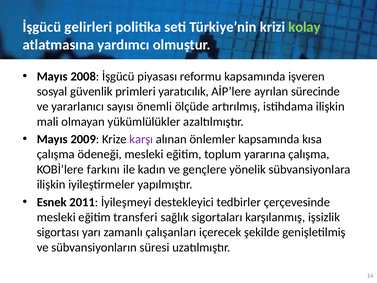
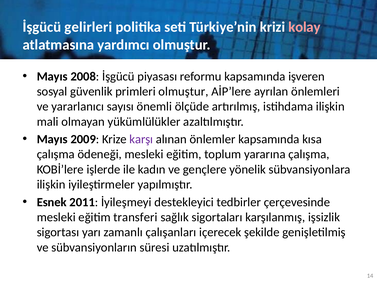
kolay colour: light green -> pink (304, 27)
primleri yaratıcılık: yaratıcılık -> olmuştur (183, 91)
sürecinde: sürecinde -> önlemleri (315, 91)
farkını: farkını -> işlerde (103, 169)
